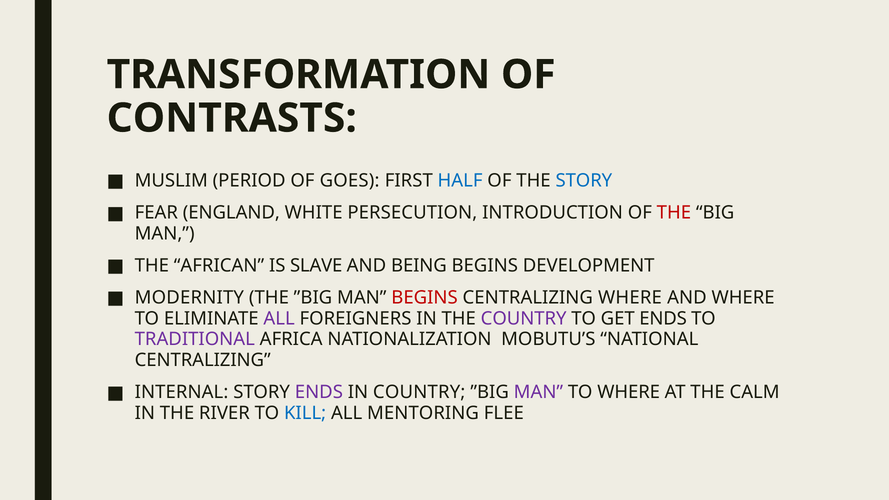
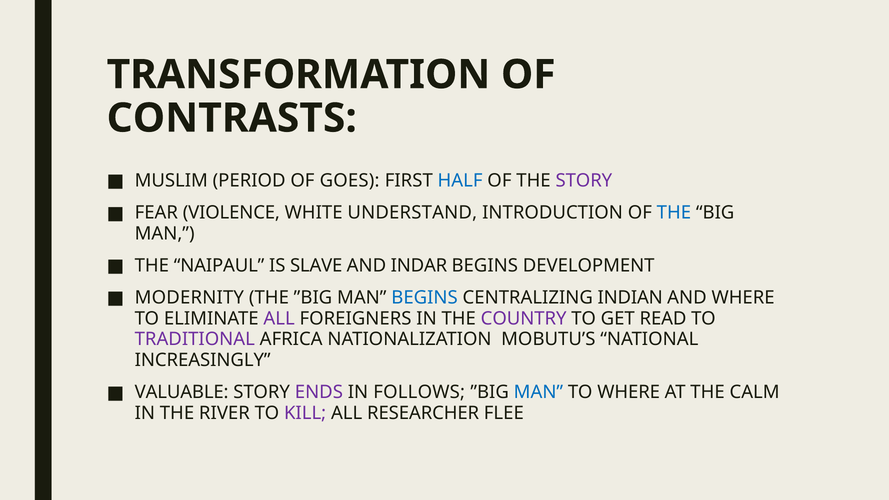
STORY colour: blue -> purple (584, 181)
ENGLAND: ENGLAND -> VIOLENCE (231, 213)
PERSECUTION: PERSECUTION -> UNDERSTAND (412, 213)
THE colour: red -> blue (674, 213)
AFRICAN: AFRICAN -> NAIPAUL (219, 266)
BEING: BEING -> INDAR (419, 266)
BEGINS colour: red -> blue (425, 298)
CENTRALIZING WHERE: WHERE -> INDIAN (630, 298)
GET ENDS: ENDS -> READ (663, 318)
CENTRALIZING: CENTRALIZING -> INCREASINGLY (203, 360)
INTERNAL: INTERNAL -> VALUABLE (182, 392)
IN COUNTRY: COUNTRY -> FOLLOWS (419, 392)
MAN colour: purple -> blue (538, 392)
KILL colour: blue -> purple (305, 413)
MENTORING: MENTORING -> RESEARCHER (423, 413)
